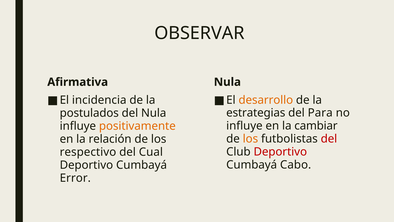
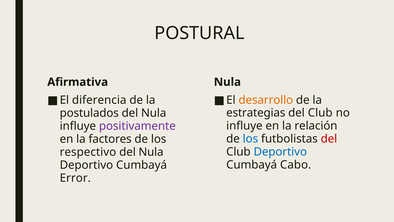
OBSERVAR: OBSERVAR -> POSTURAL (199, 33)
incidencia: incidencia -> diferencia (99, 100)
Para: Para -> Club (320, 113)
cambiar: cambiar -> relación (316, 126)
positivamente colour: orange -> purple (137, 126)
los colour: orange -> blue (250, 139)
relación: relación -> factores (110, 139)
Deportivo colour: red -> blue (280, 152)
Cual: Cual -> Nula (151, 152)
